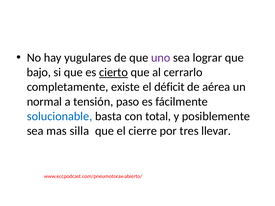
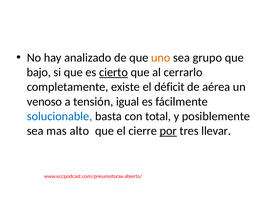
yugulares: yugulares -> analizado (88, 58)
uno colour: purple -> orange (161, 58)
lograr: lograr -> grupo (207, 58)
normal: normal -> venoso (44, 102)
paso: paso -> igual (128, 102)
silla: silla -> alto (79, 131)
por underline: none -> present (168, 131)
